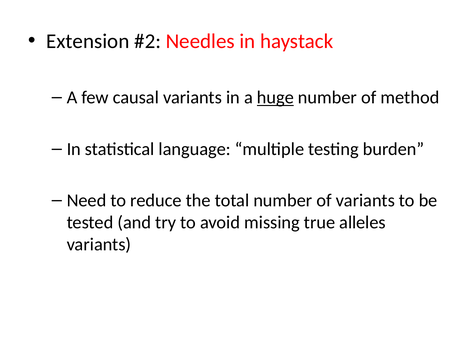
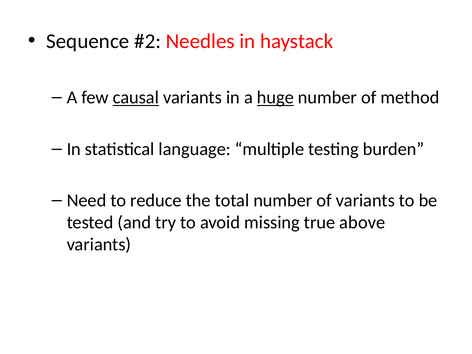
Extension: Extension -> Sequence (88, 41)
causal underline: none -> present (136, 98)
alleles: alleles -> above (362, 223)
